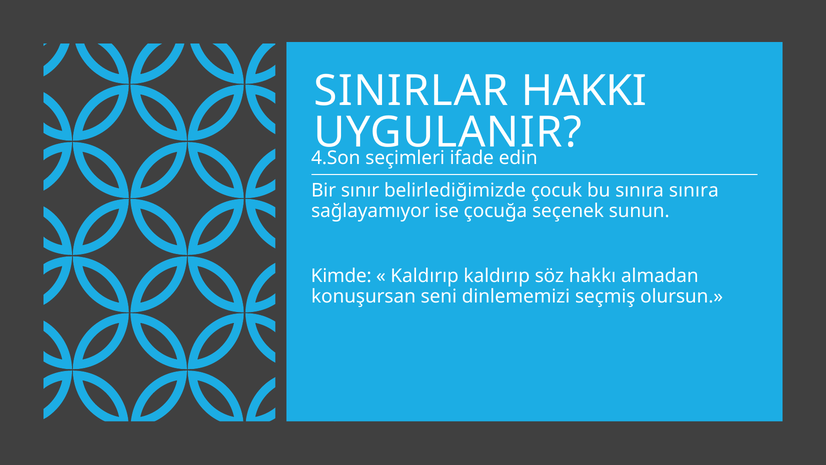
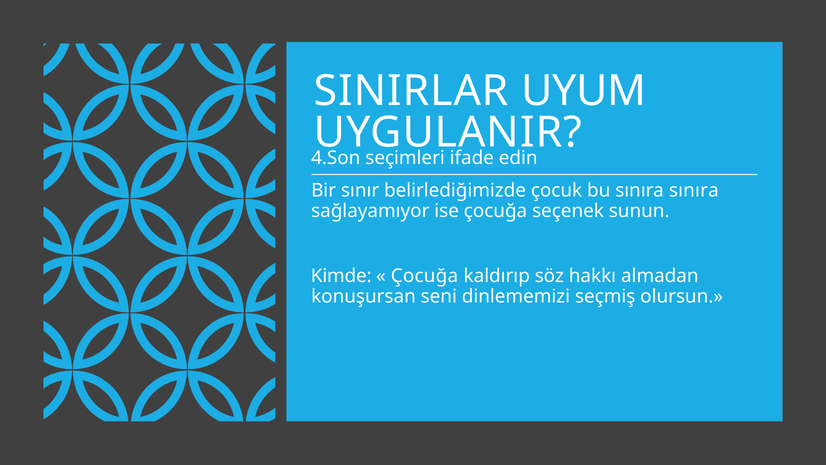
HAKKI: HAKKI -> UYUM (584, 91)
Kaldırıp: Kaldırıp -> Çocuğa (424, 276)
